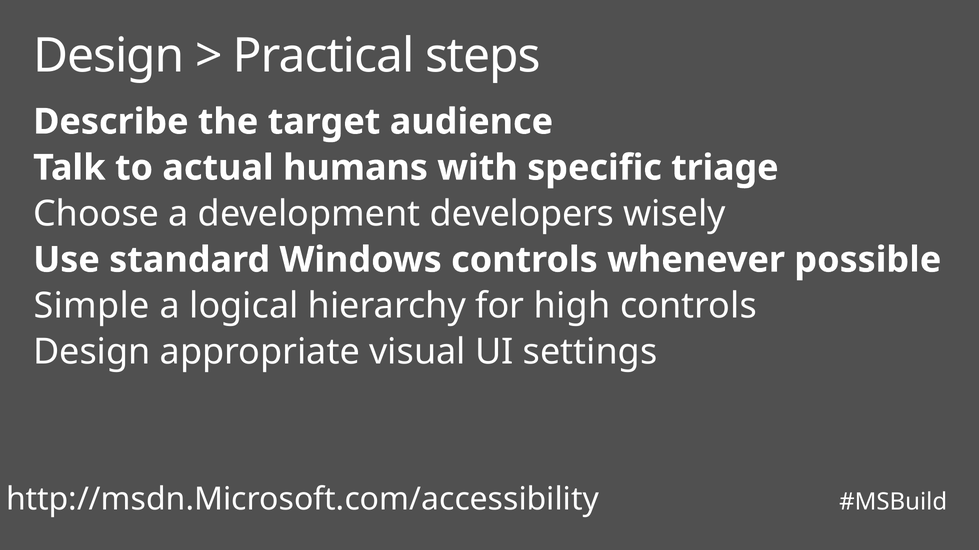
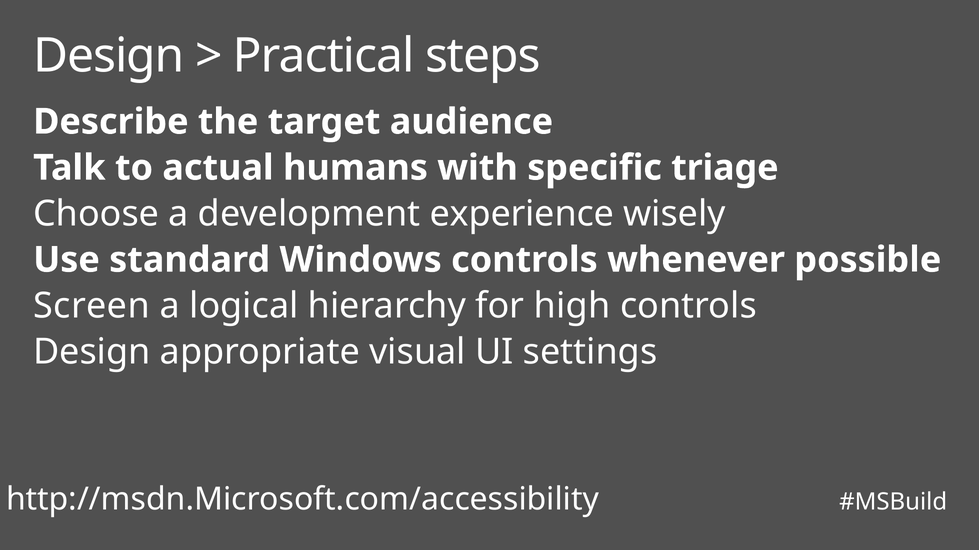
developers: developers -> experience (522, 214)
Simple: Simple -> Screen (92, 306)
